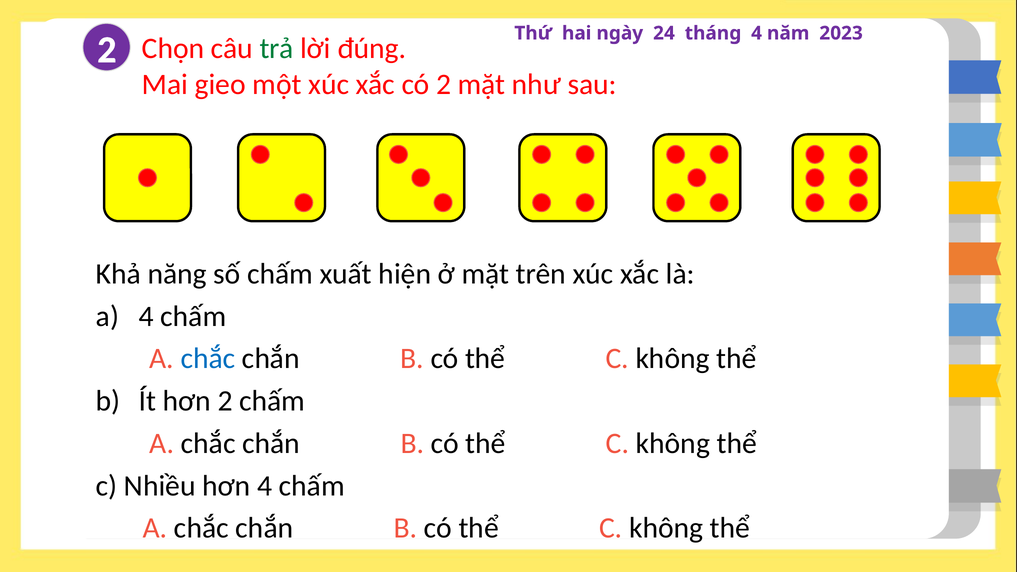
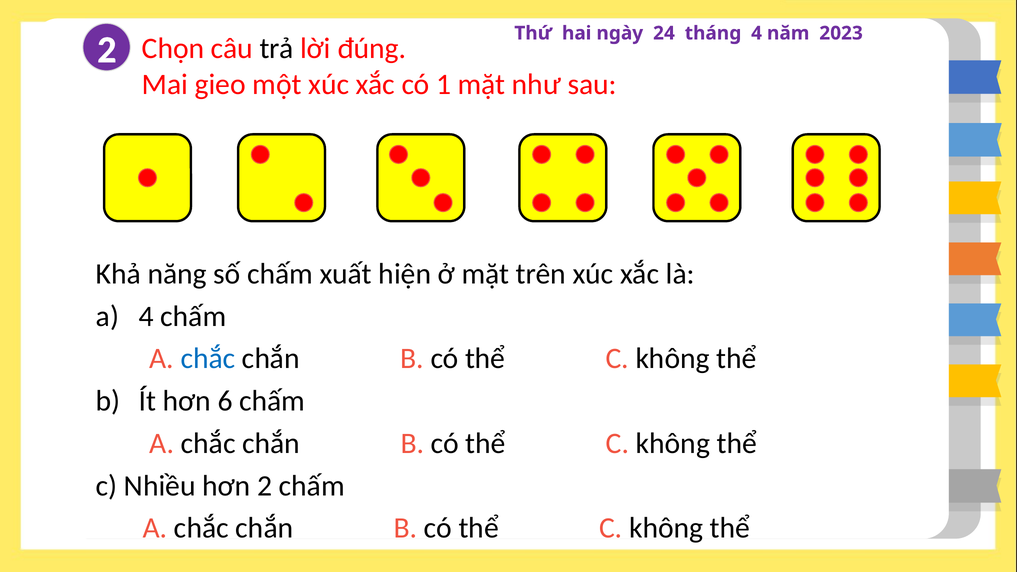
trả colour: green -> black (277, 49)
có 2: 2 -> 1 (444, 84)
hơn 2: 2 -> 6 (225, 401)
hơn 4: 4 -> 2 (265, 486)
